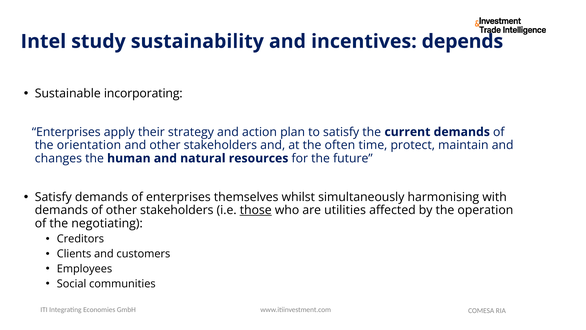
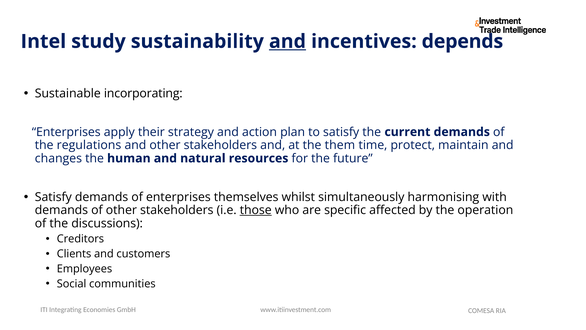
and underline: none -> present (287, 41)
orientation: orientation -> regulations (89, 145)
often: often -> them (340, 145)
utilities: utilities -> specific (345, 210)
negotiating: negotiating -> discussions (107, 223)
